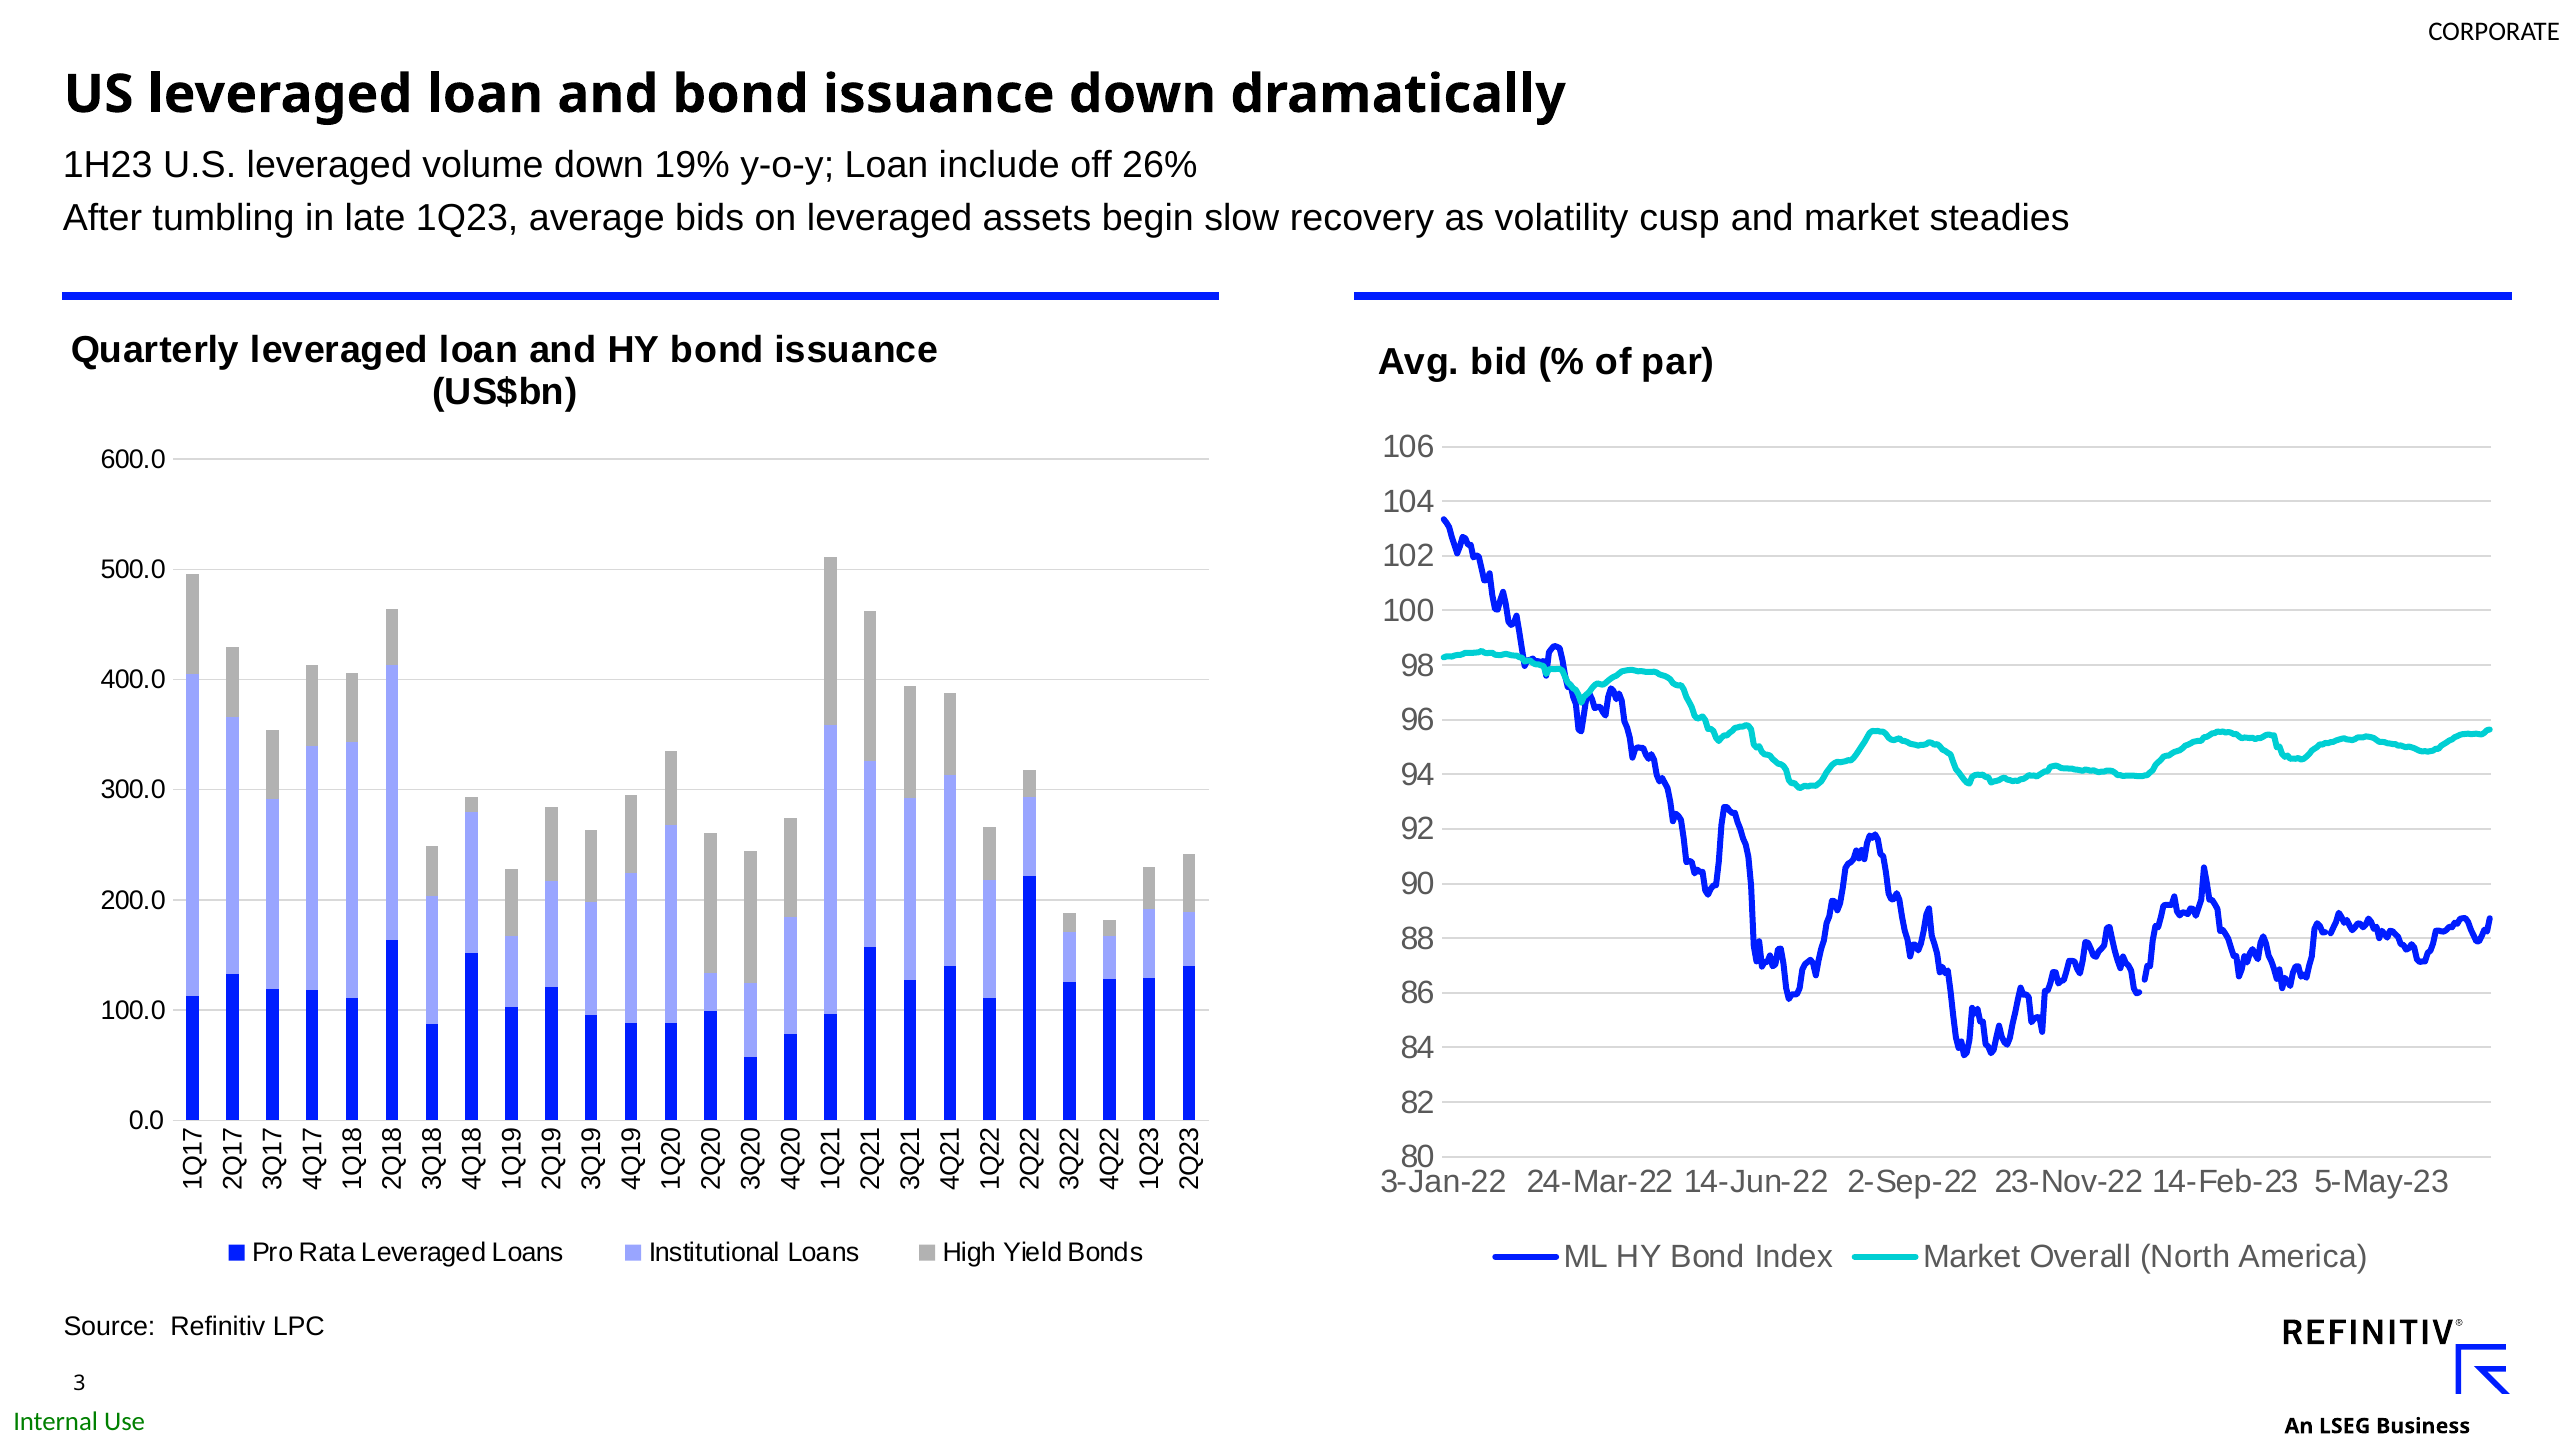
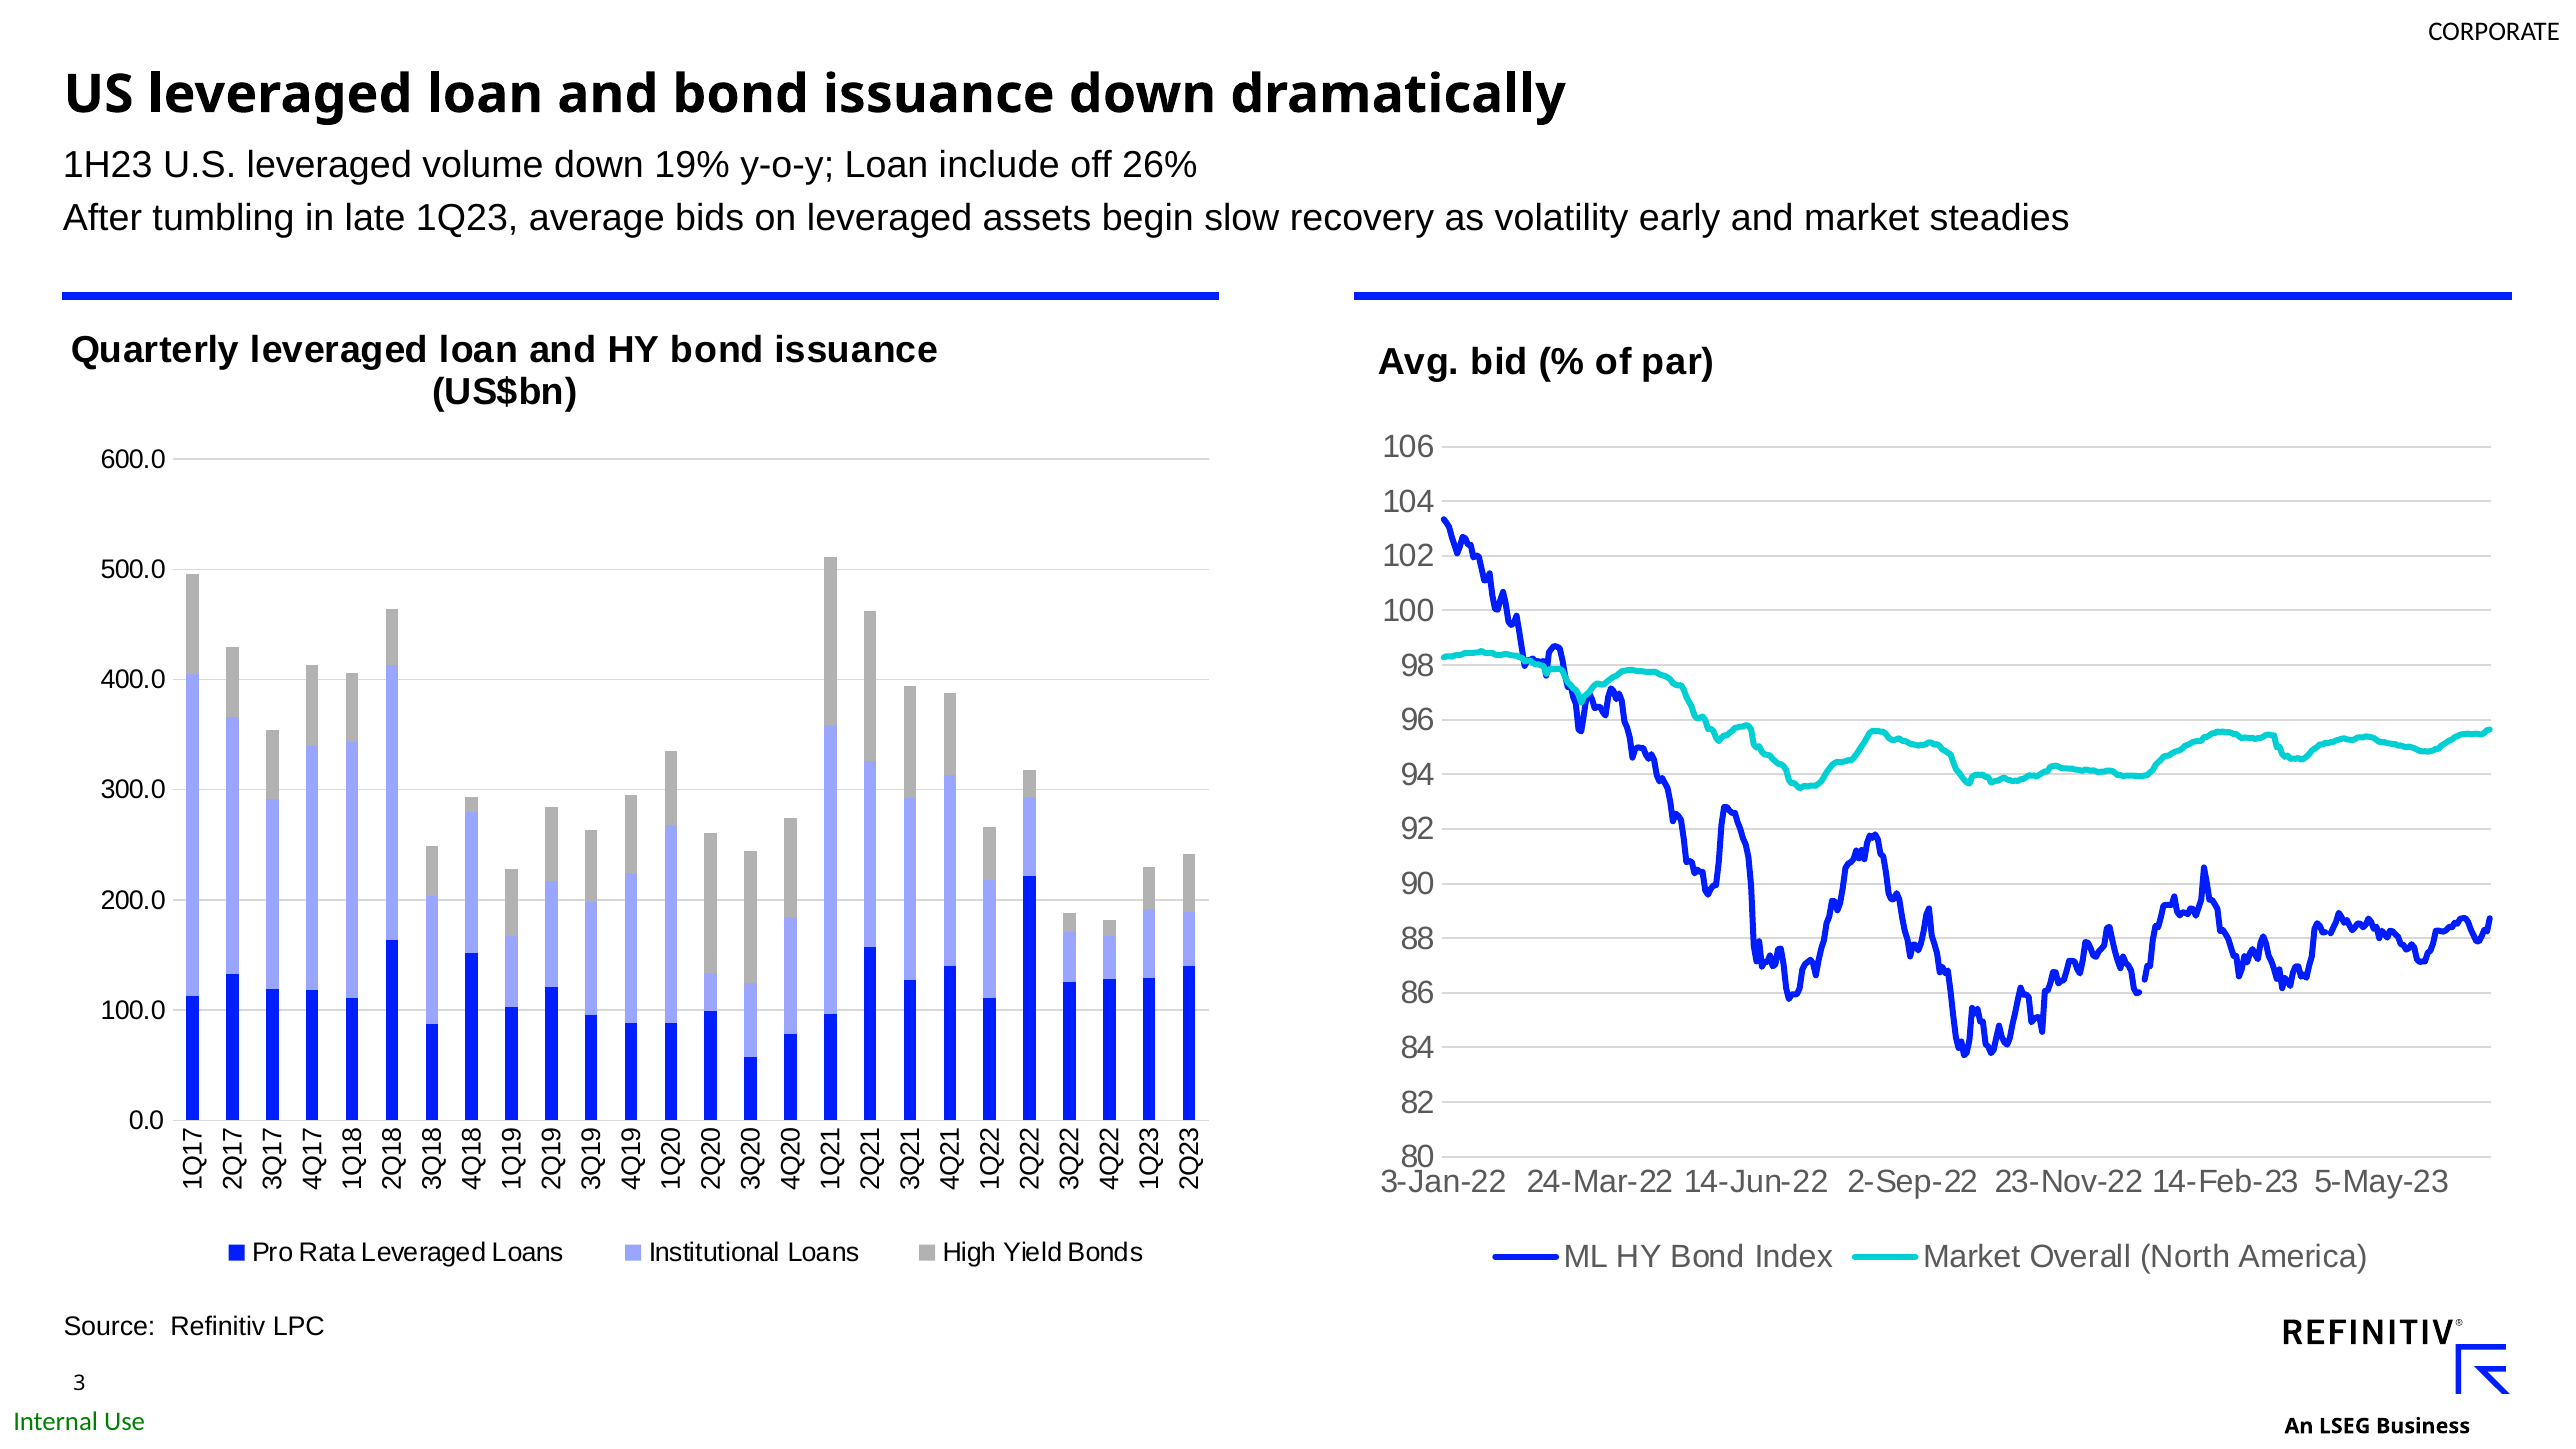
cusp: cusp -> early (1680, 218)
